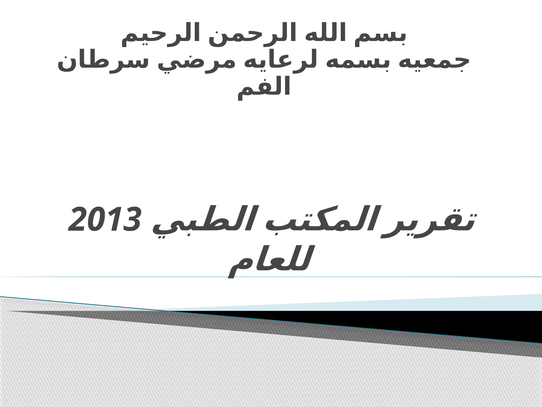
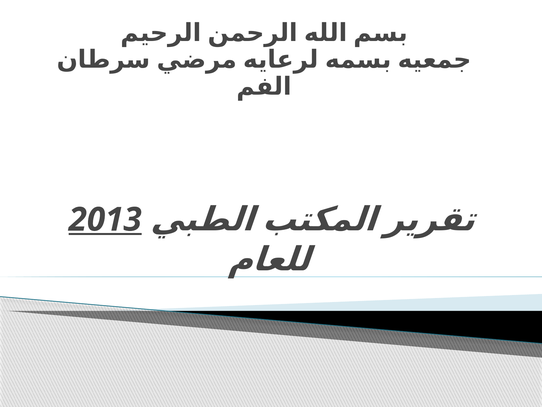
2013 underline: none -> present (105, 219)
